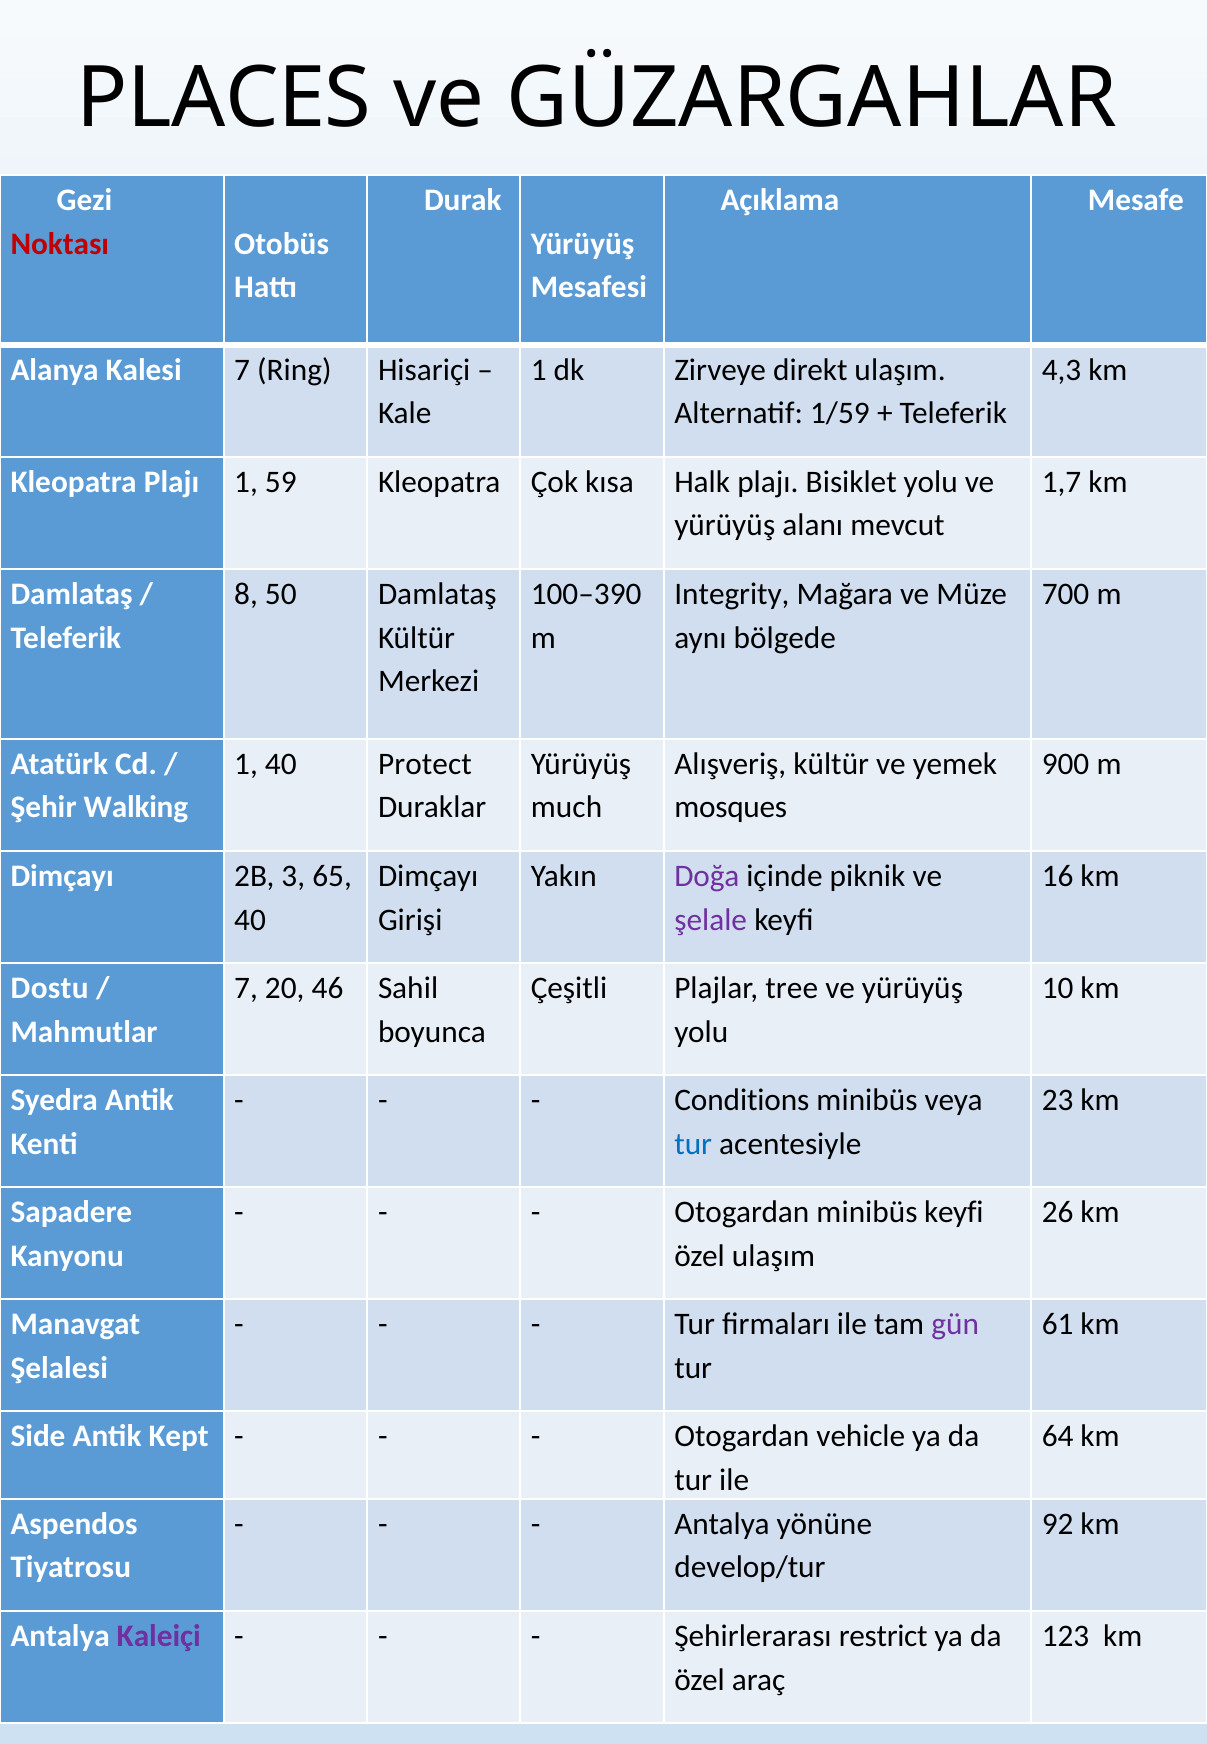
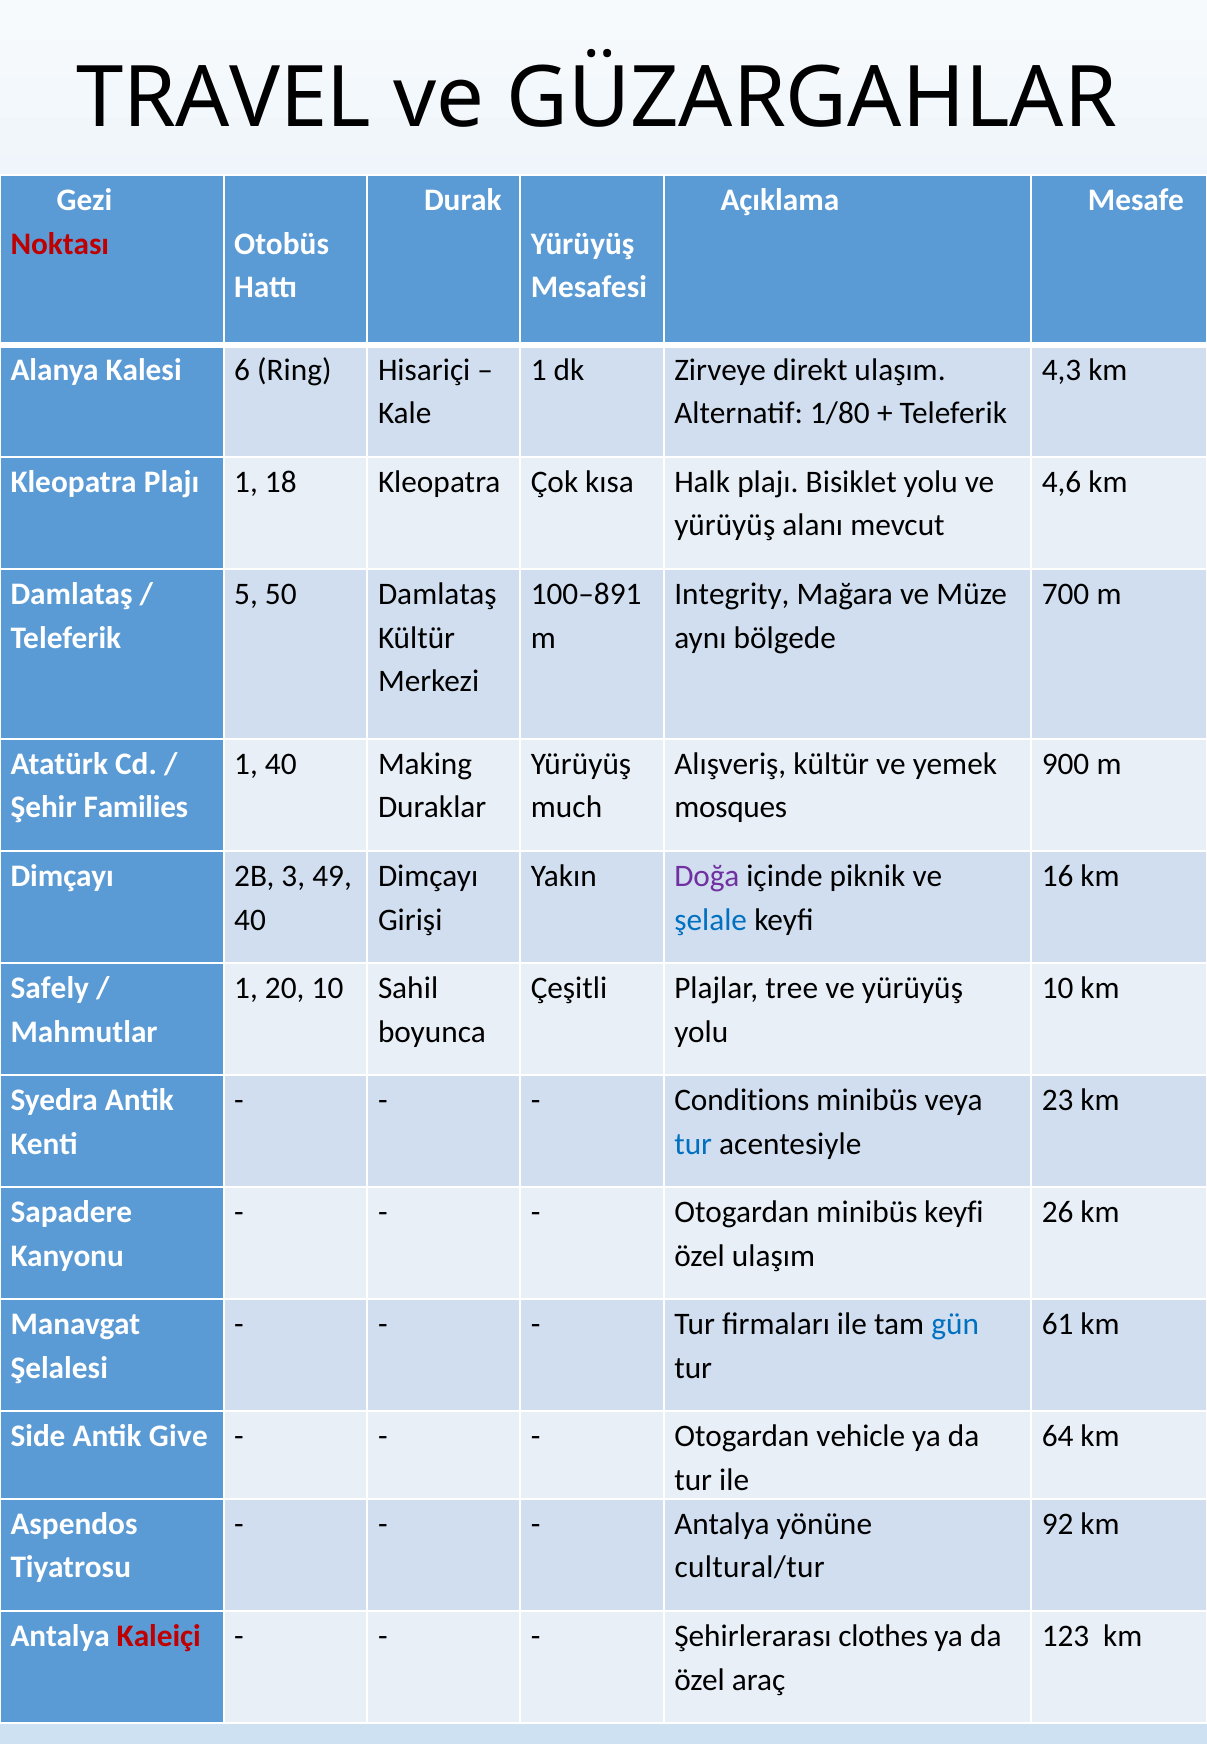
PLACES: PLACES -> TRAVEL (224, 98)
Kalesi 7: 7 -> 6 (242, 370)
1/59: 1/59 -> 1/80 (840, 413)
59: 59 -> 18 (281, 482)
1,7: 1,7 -> 4,6 (1062, 482)
8: 8 -> 5 (246, 594)
100–390: 100–390 -> 100–891 (586, 594)
Protect: Protect -> Making (425, 764)
Walking: Walking -> Families (136, 807)
65: 65 -> 49 (332, 876)
şelale colour: purple -> blue (711, 919)
Dostu: Dostu -> Safely (50, 988)
7: 7 -> 1 (246, 988)
20 46: 46 -> 10 (328, 988)
gün colour: purple -> blue (955, 1324)
Kept: Kept -> Give (178, 1436)
develop/tur: develop/tur -> cultural/tur (750, 1567)
Kaleiçi colour: purple -> red (159, 1635)
restrict: restrict -> clothes (883, 1635)
